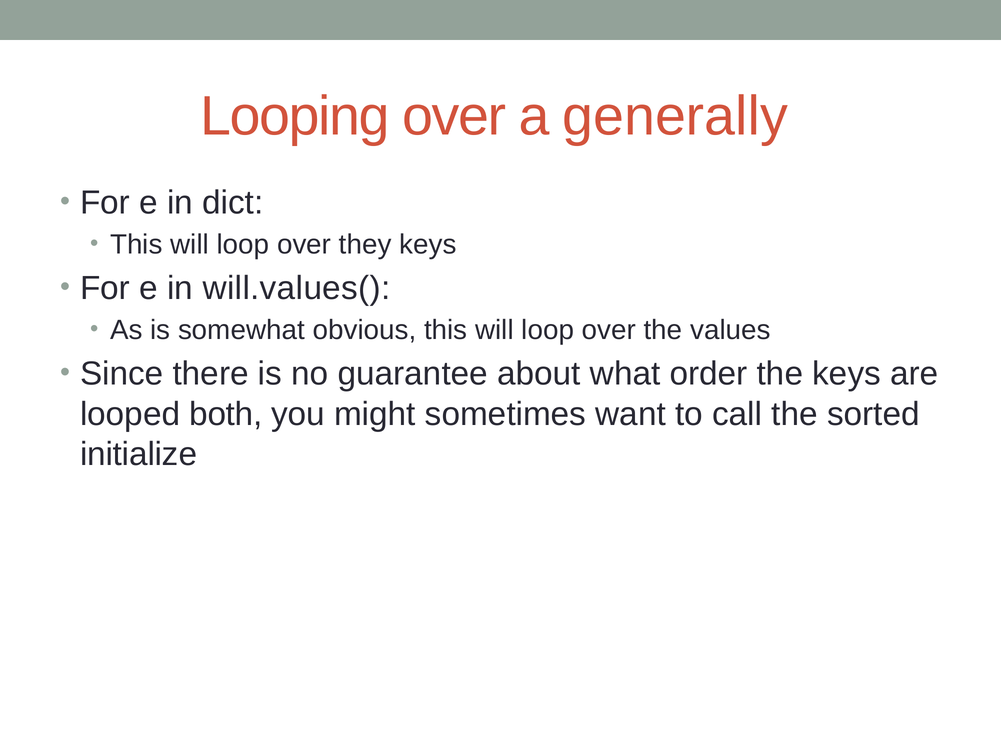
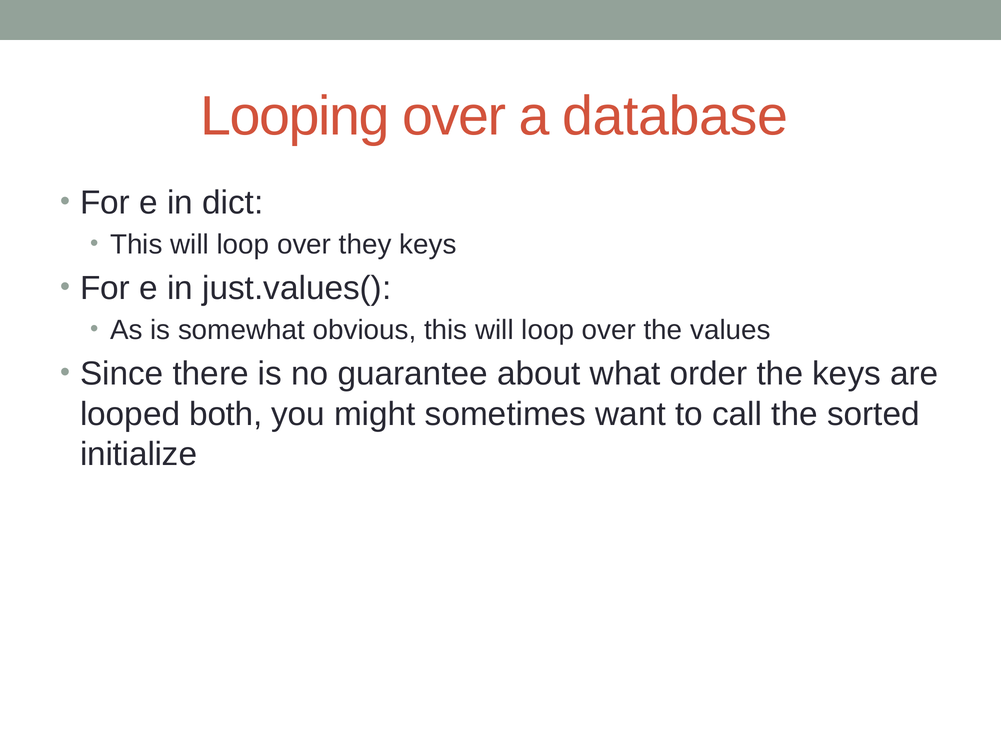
generally: generally -> database (675, 117)
will.values(: will.values( -> just.values( (297, 288)
